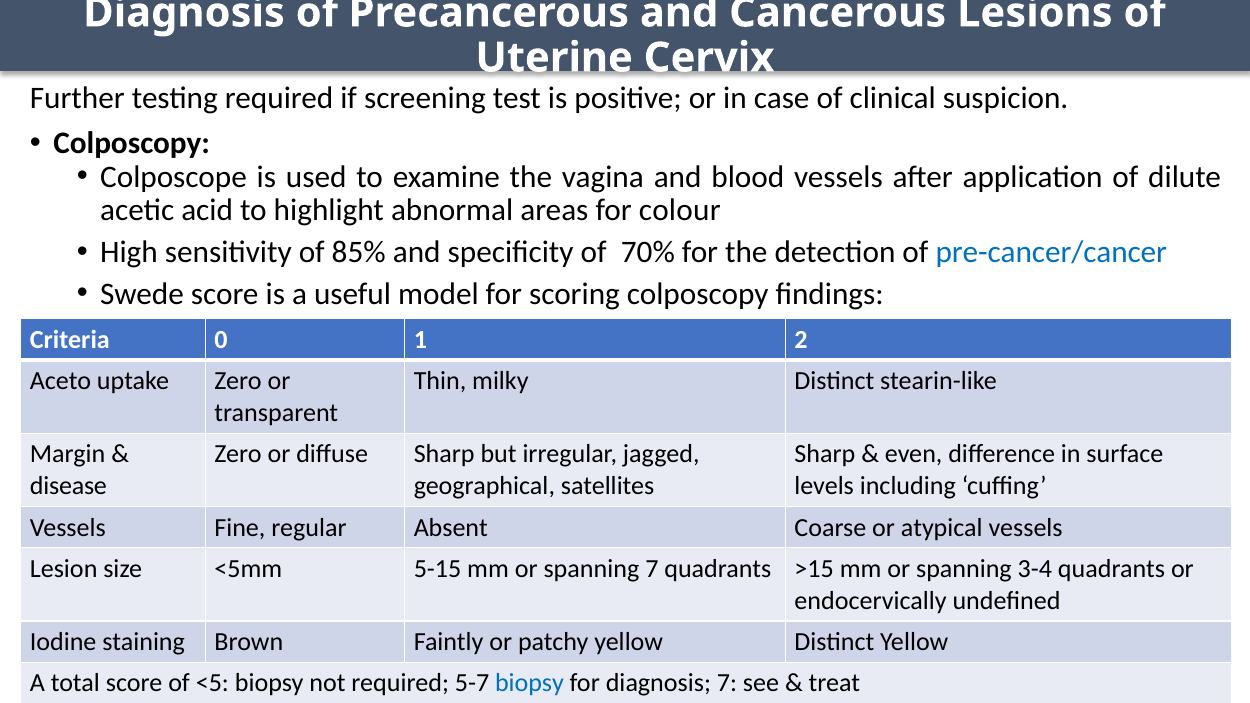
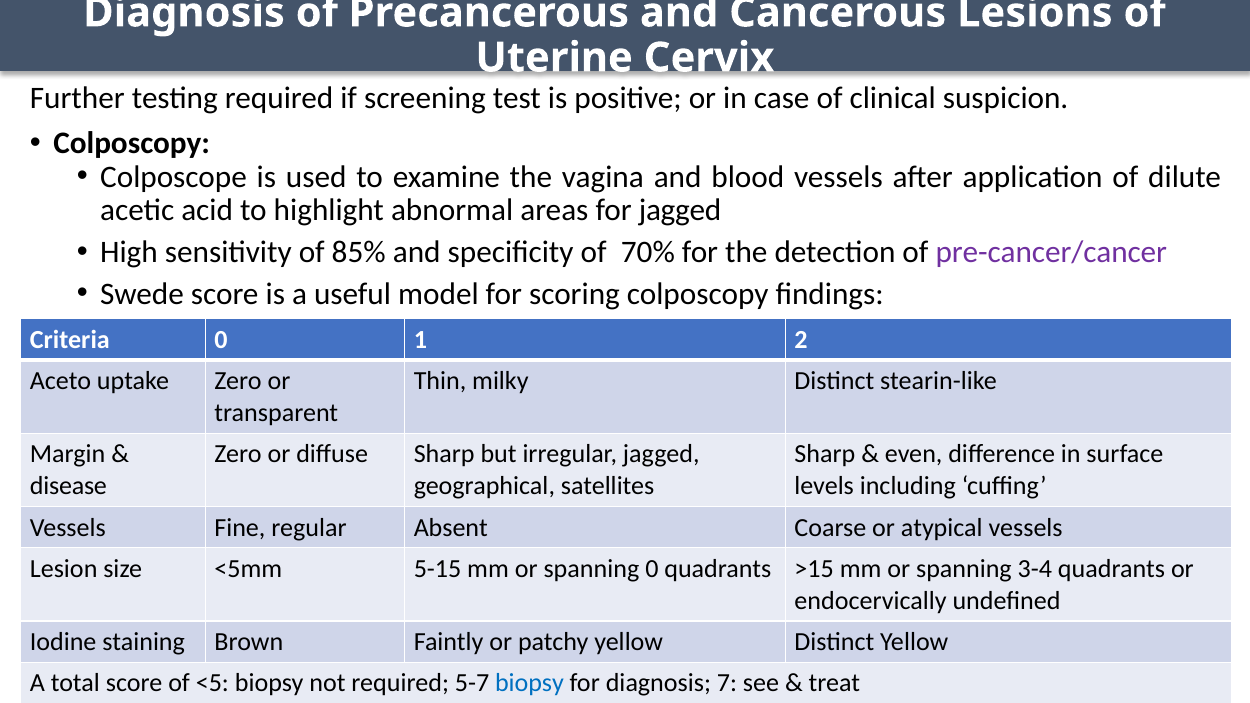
for colour: colour -> jagged (680, 211)
pre-cancer/cancer colour: blue -> purple (1051, 252)
spanning 7: 7 -> 0 (652, 569)
